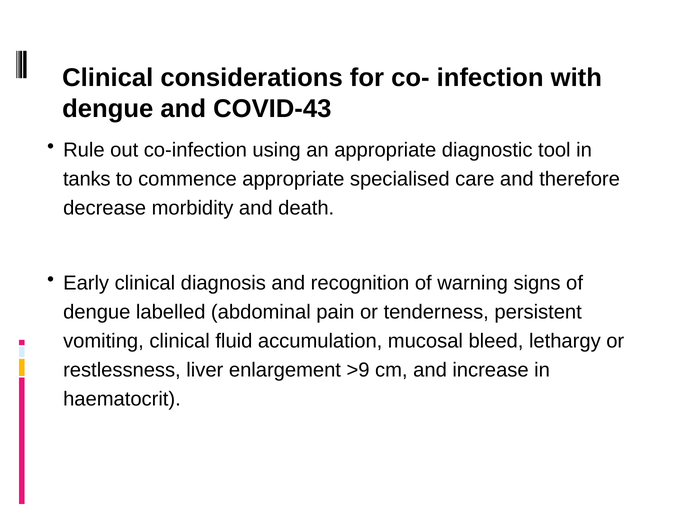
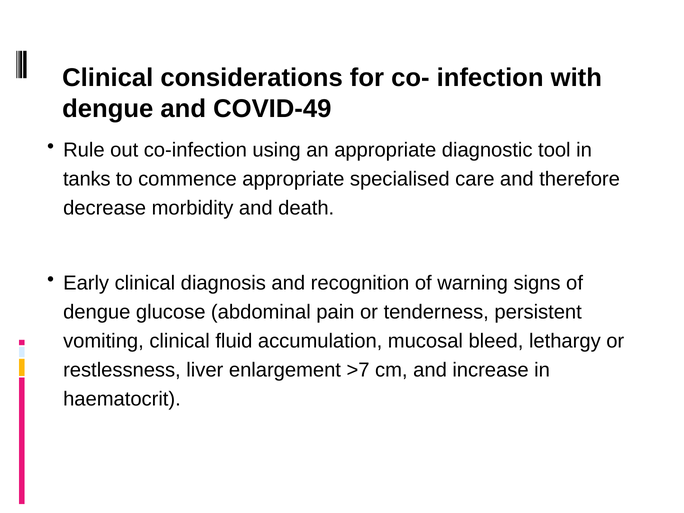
COVID-43: COVID-43 -> COVID-49 (272, 109)
labelled: labelled -> glucose (171, 312)
>9: >9 -> >7 (358, 370)
